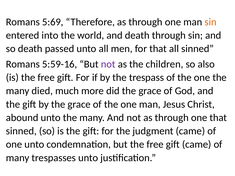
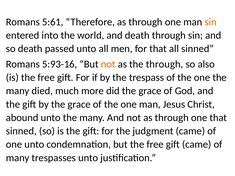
5:69: 5:69 -> 5:61 (53, 22)
5:59-16: 5:59-16 -> 5:93-16 (60, 64)
not colour: purple -> orange (108, 64)
the children: children -> through (165, 64)
